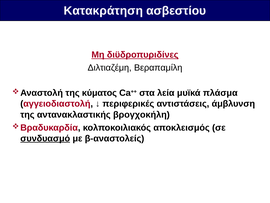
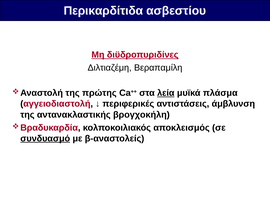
Κατακράτηση: Κατακράτηση -> Περικαρδίτιδα (103, 11)
κύματος: κύματος -> πρώτης (99, 93)
λεία underline: none -> present (166, 93)
